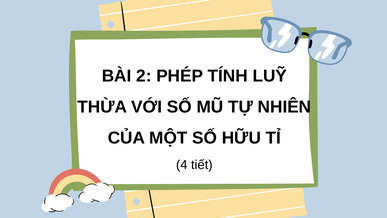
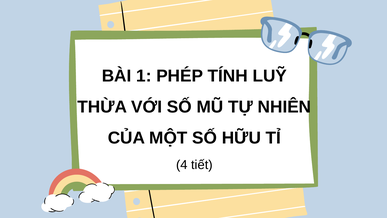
2: 2 -> 1 (144, 76)
